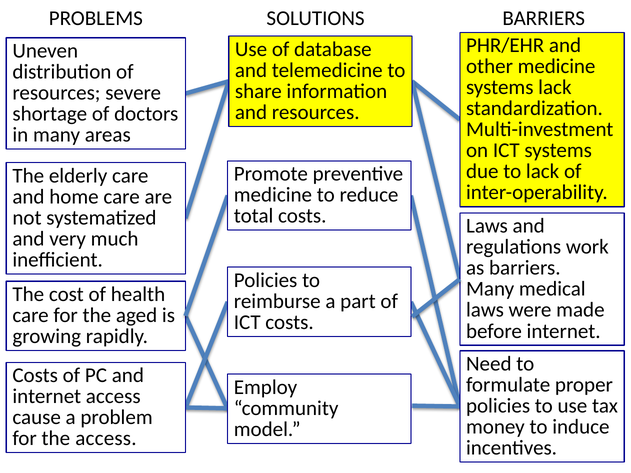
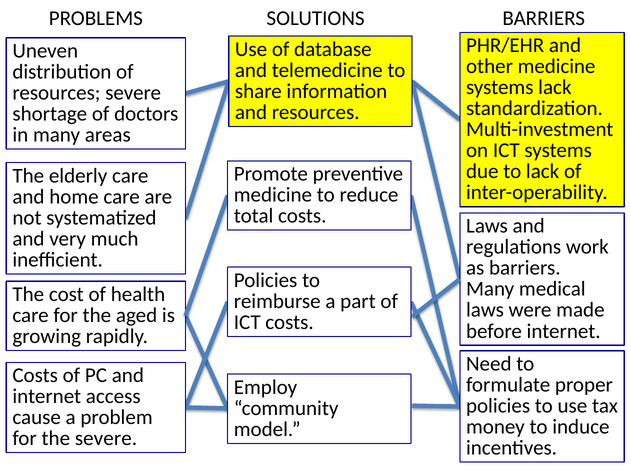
the access: access -> severe (106, 439)
